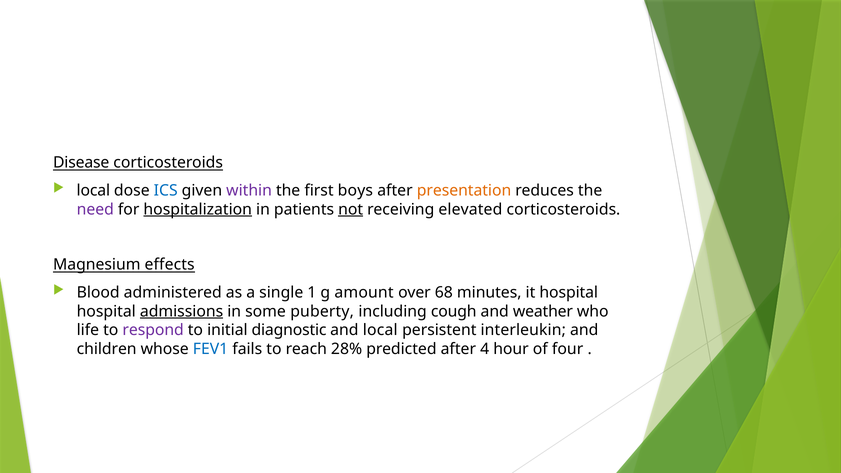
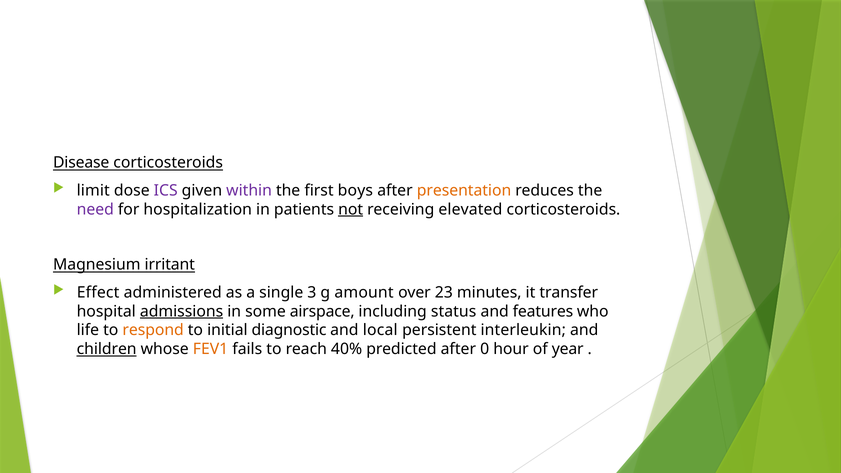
local: local -> limit (93, 190)
ICS colour: blue -> purple (166, 190)
hospitalization underline: present -> none (198, 209)
effects: effects -> irritant (170, 265)
Blood: Blood -> Effect (98, 292)
1: 1 -> 3 (312, 292)
68: 68 -> 23 (444, 292)
it hospital: hospital -> transfer (569, 292)
puberty: puberty -> airspace (322, 311)
cough: cough -> status (454, 311)
weather: weather -> features (543, 311)
respond colour: purple -> orange (153, 330)
children underline: none -> present (107, 349)
FEV1 colour: blue -> orange (211, 349)
28%: 28% -> 40% (347, 349)
4: 4 -> 0 (485, 349)
four: four -> year (568, 349)
